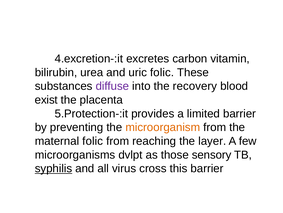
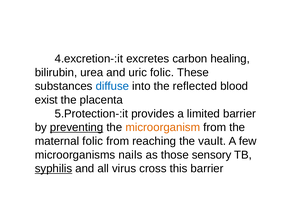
vitamin: vitamin -> healing (230, 59)
diffuse colour: purple -> blue (112, 86)
recovery: recovery -> reflected (195, 86)
preventing underline: none -> present (77, 127)
layer: layer -> vault (212, 141)
dvlpt: dvlpt -> nails (130, 154)
